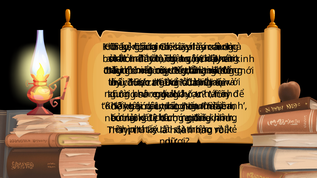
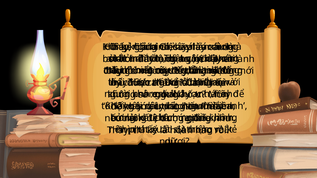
kinh: kinh -> lành (245, 59)
